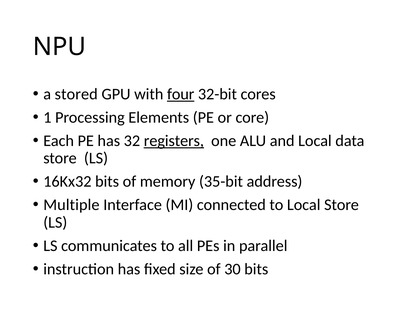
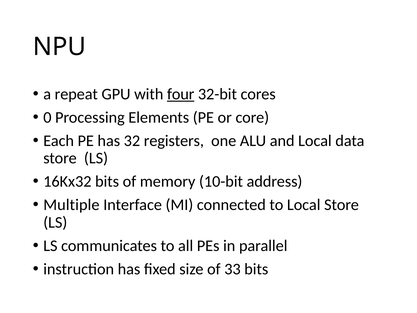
stored: stored -> repeat (76, 94)
1: 1 -> 0 (47, 117)
registers underline: present -> none (174, 141)
35-bit: 35-bit -> 10-bit (221, 181)
30: 30 -> 33 (232, 269)
